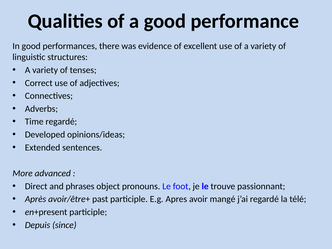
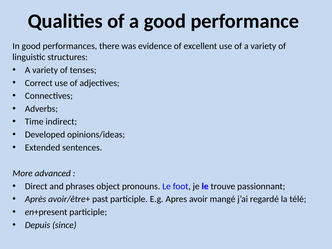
Time regardé: regardé -> indirect (61, 122)
